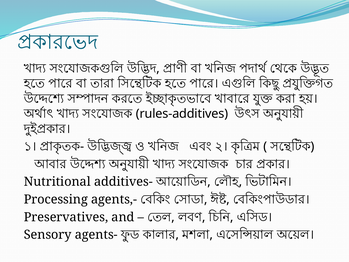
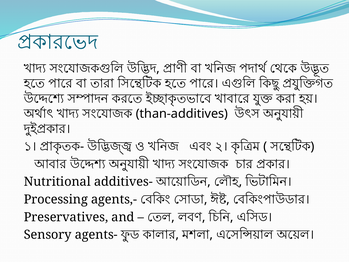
rules-additives: rules-additives -> than-additives (182, 114)
